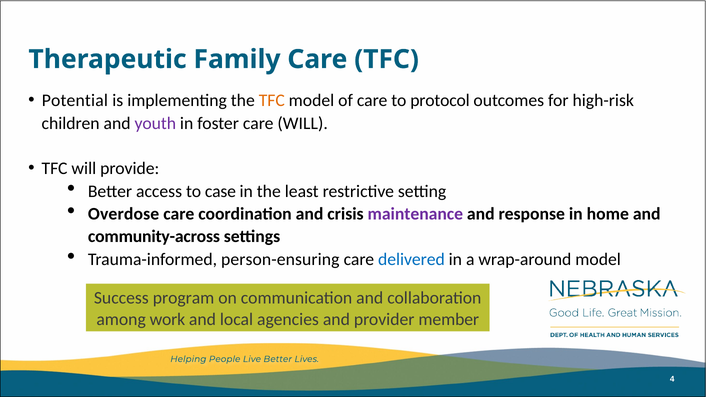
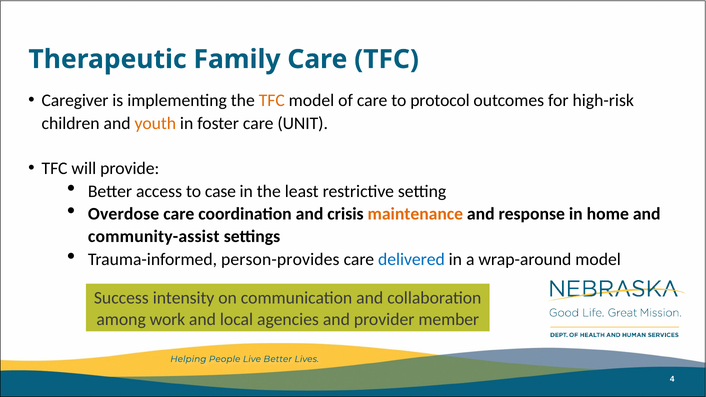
Potential: Potential -> Caregiver (75, 101)
youth colour: purple -> orange (155, 123)
care WILL: WILL -> UNIT (303, 123)
maintenance colour: purple -> orange (415, 214)
community-across: community-across -> community-assist (154, 237)
person-ensuring: person-ensuring -> person-provides (280, 259)
program: program -> intensity (184, 298)
